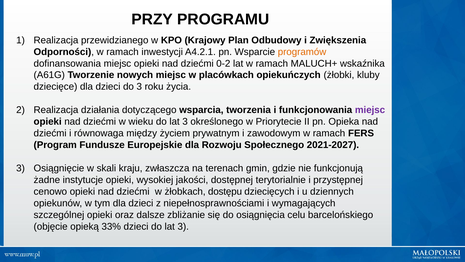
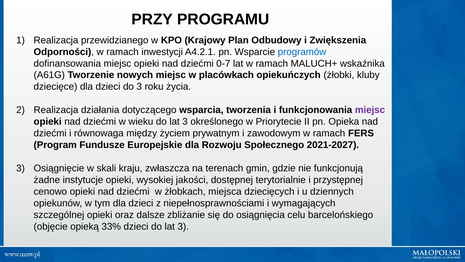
programów colour: orange -> blue (302, 52)
0-2: 0-2 -> 0-7 (223, 63)
dostępu: dostępu -> miejsca (225, 191)
